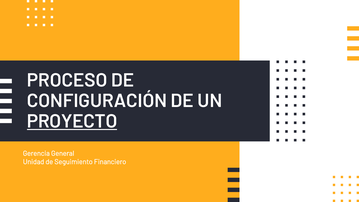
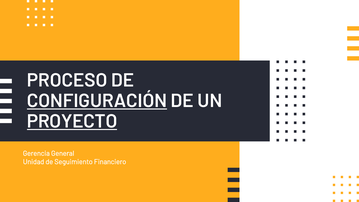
CONFIGURACIÓN underline: none -> present (97, 101)
